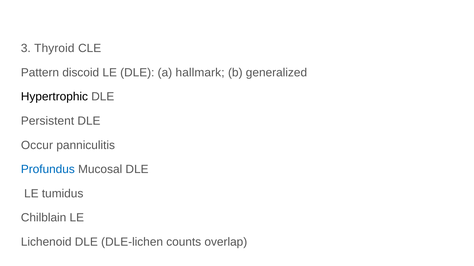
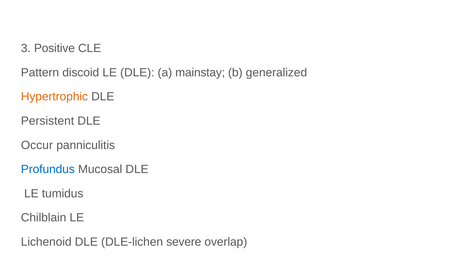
Thyroid: Thyroid -> Positive (54, 49)
hallmark: hallmark -> mainstay (200, 73)
Hypertrophic colour: black -> orange (54, 97)
counts: counts -> severe (184, 242)
